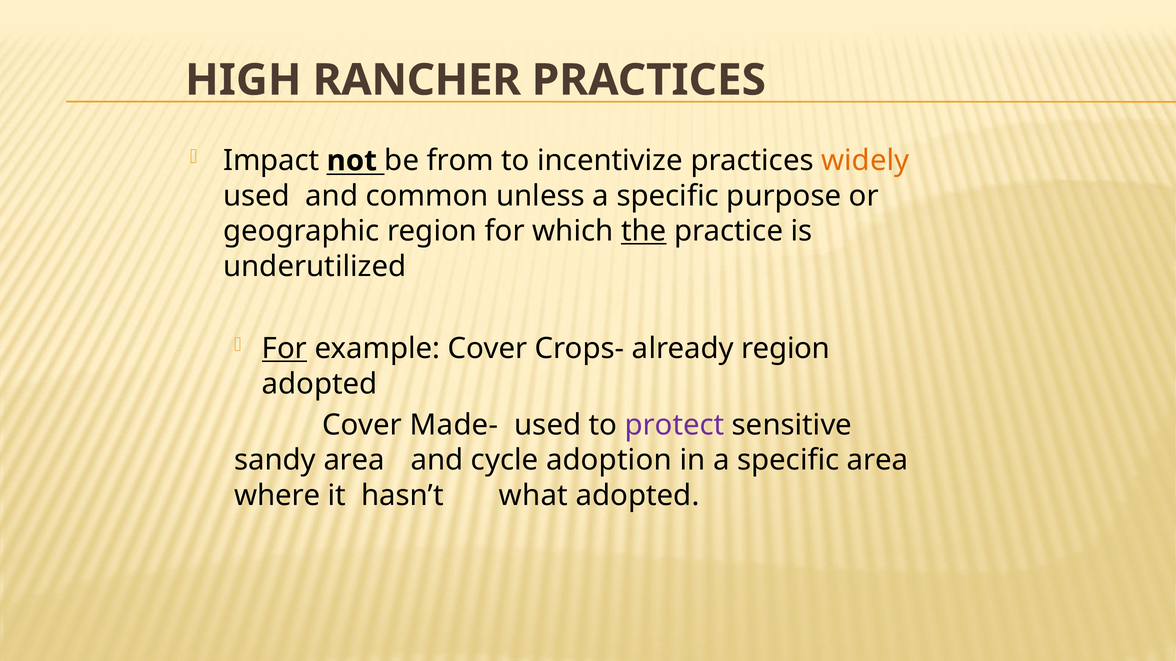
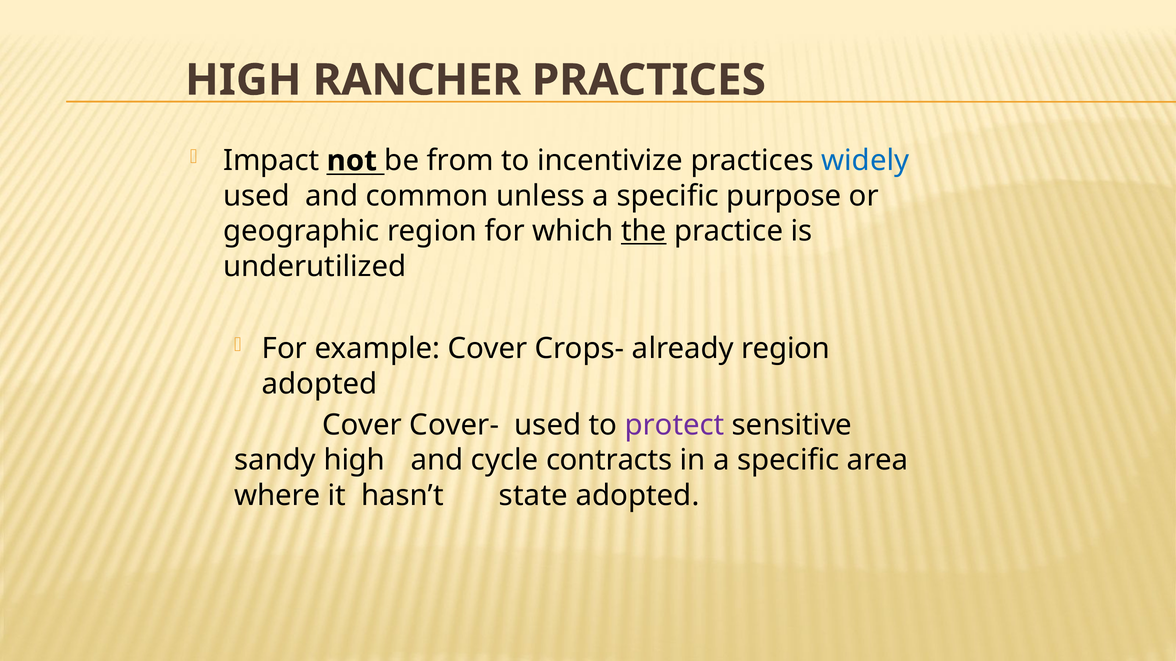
widely colour: orange -> blue (865, 161)
For underline: present -> none (284, 349)
Made-: Made- -> Cover- (454, 425)
sandy area: area -> high (354, 461)
adoption: adoption -> contracts (609, 461)
what: what -> state (533, 496)
